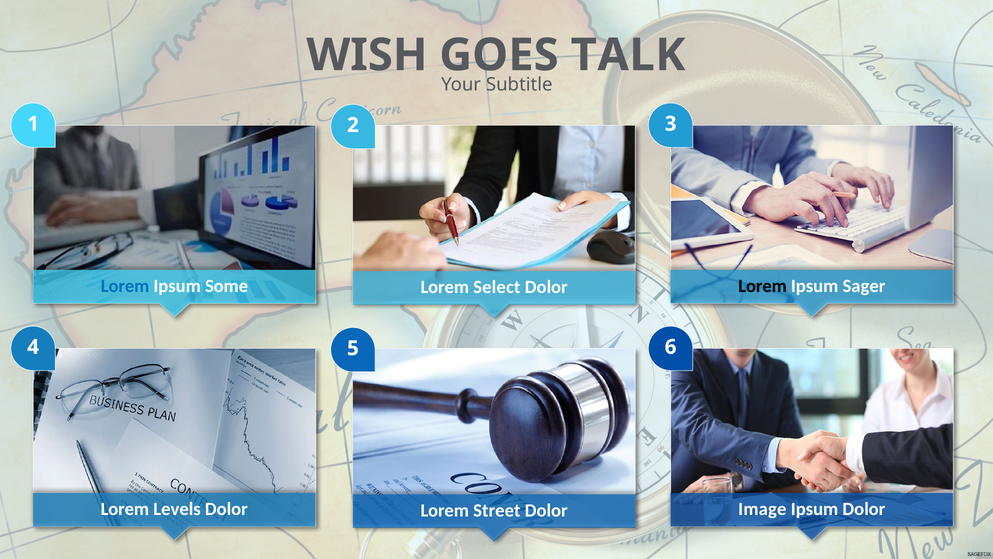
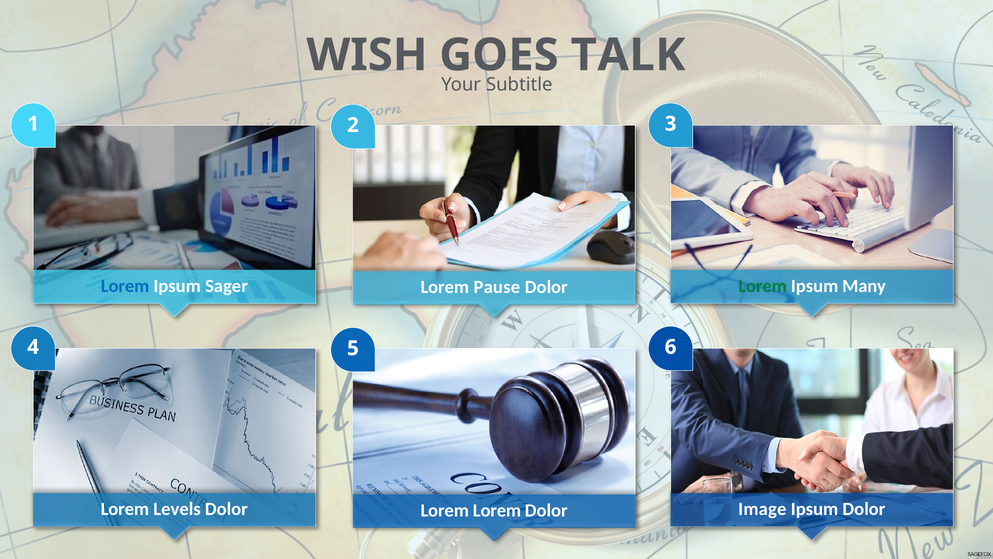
Some: Some -> Sager (226, 286)
Lorem colour: black -> green (763, 286)
Sager: Sager -> Many (864, 286)
Select: Select -> Pause (497, 287)
Lorem Street: Street -> Lorem (497, 510)
